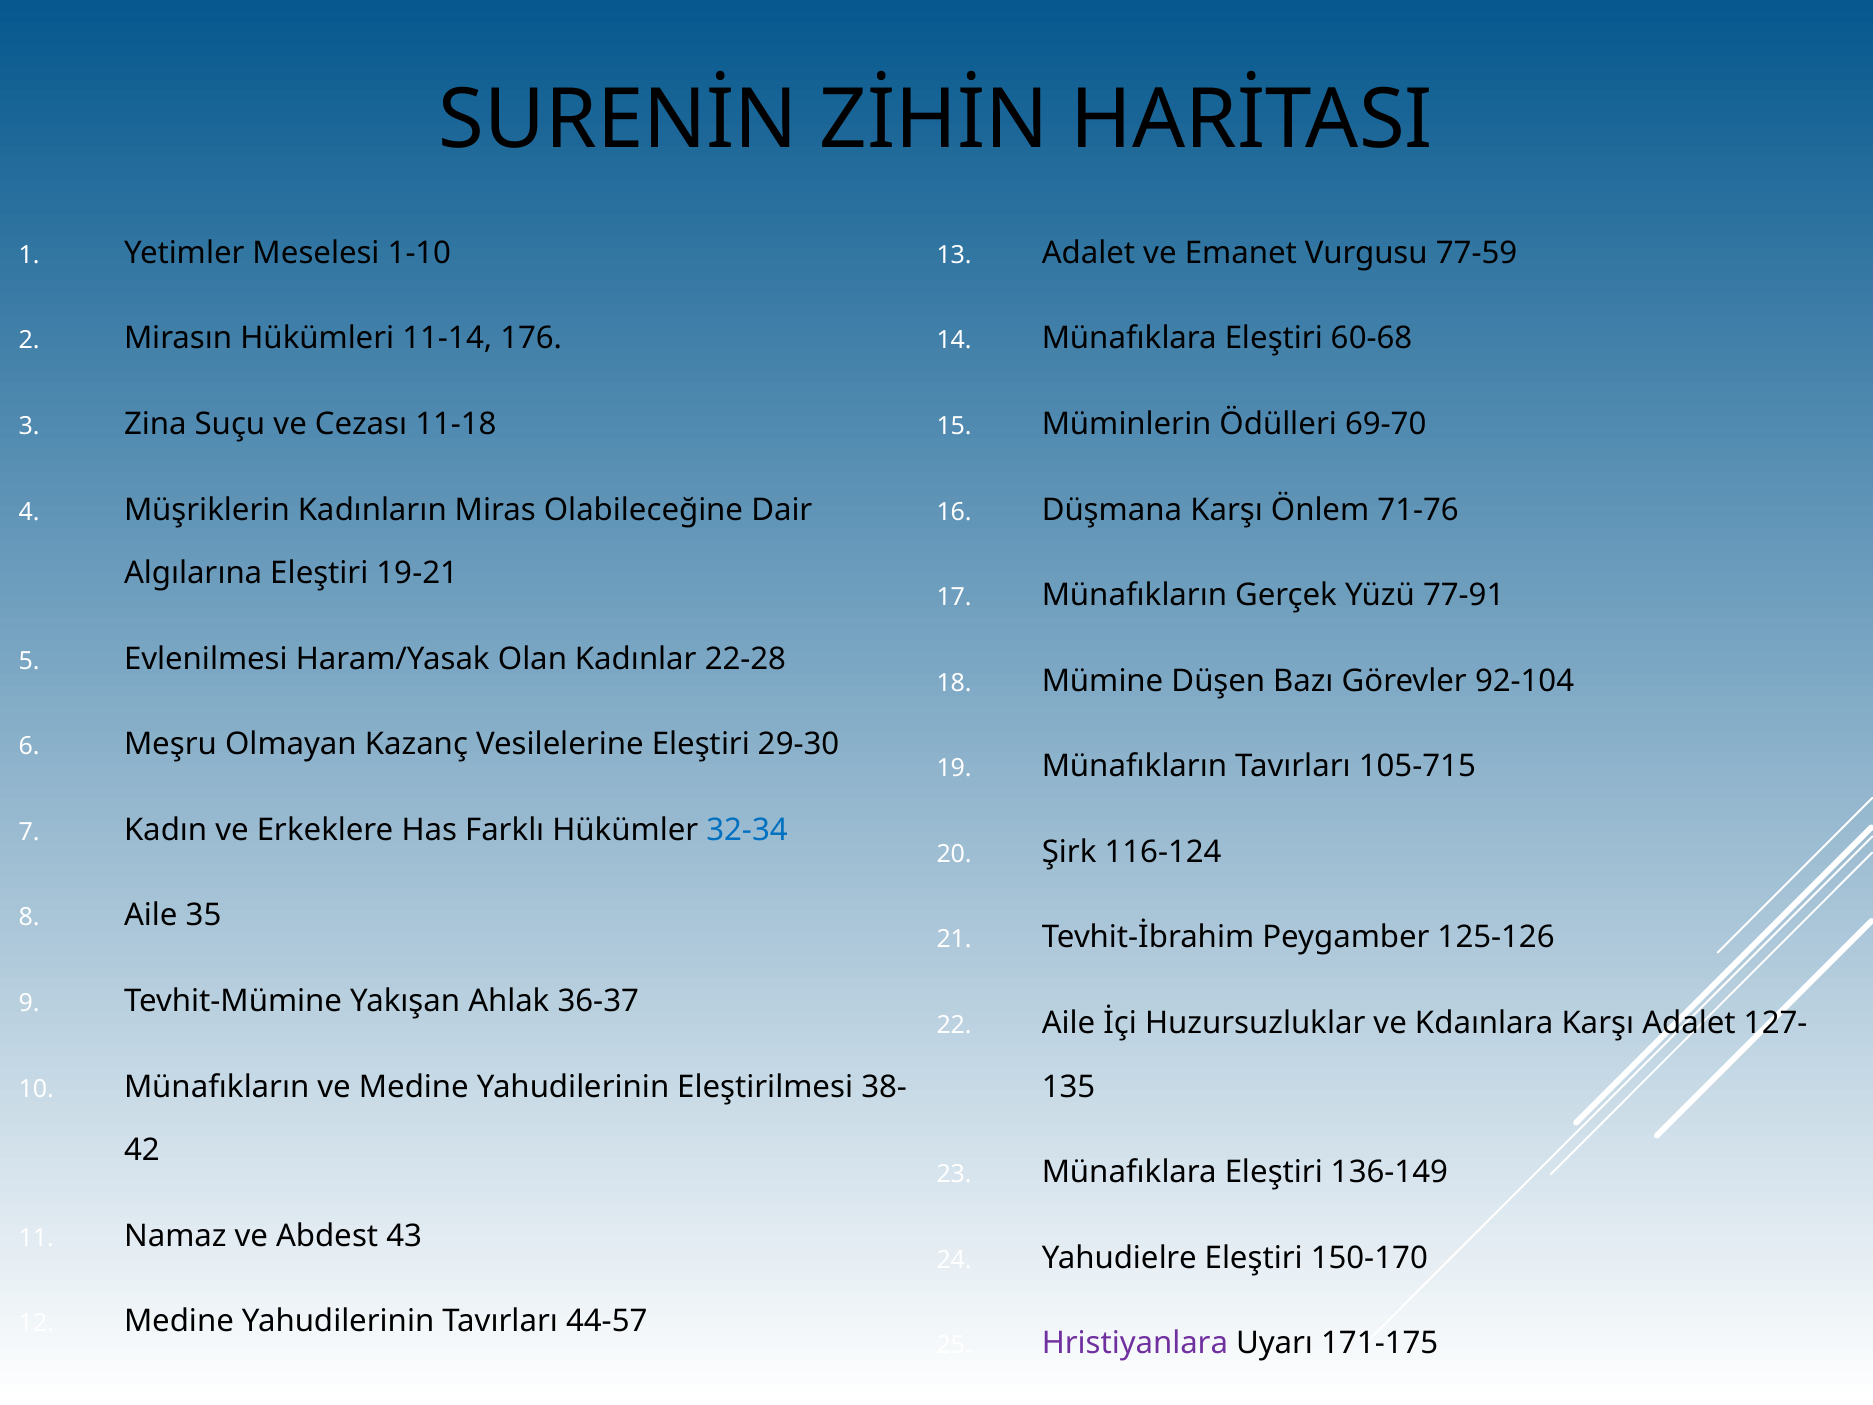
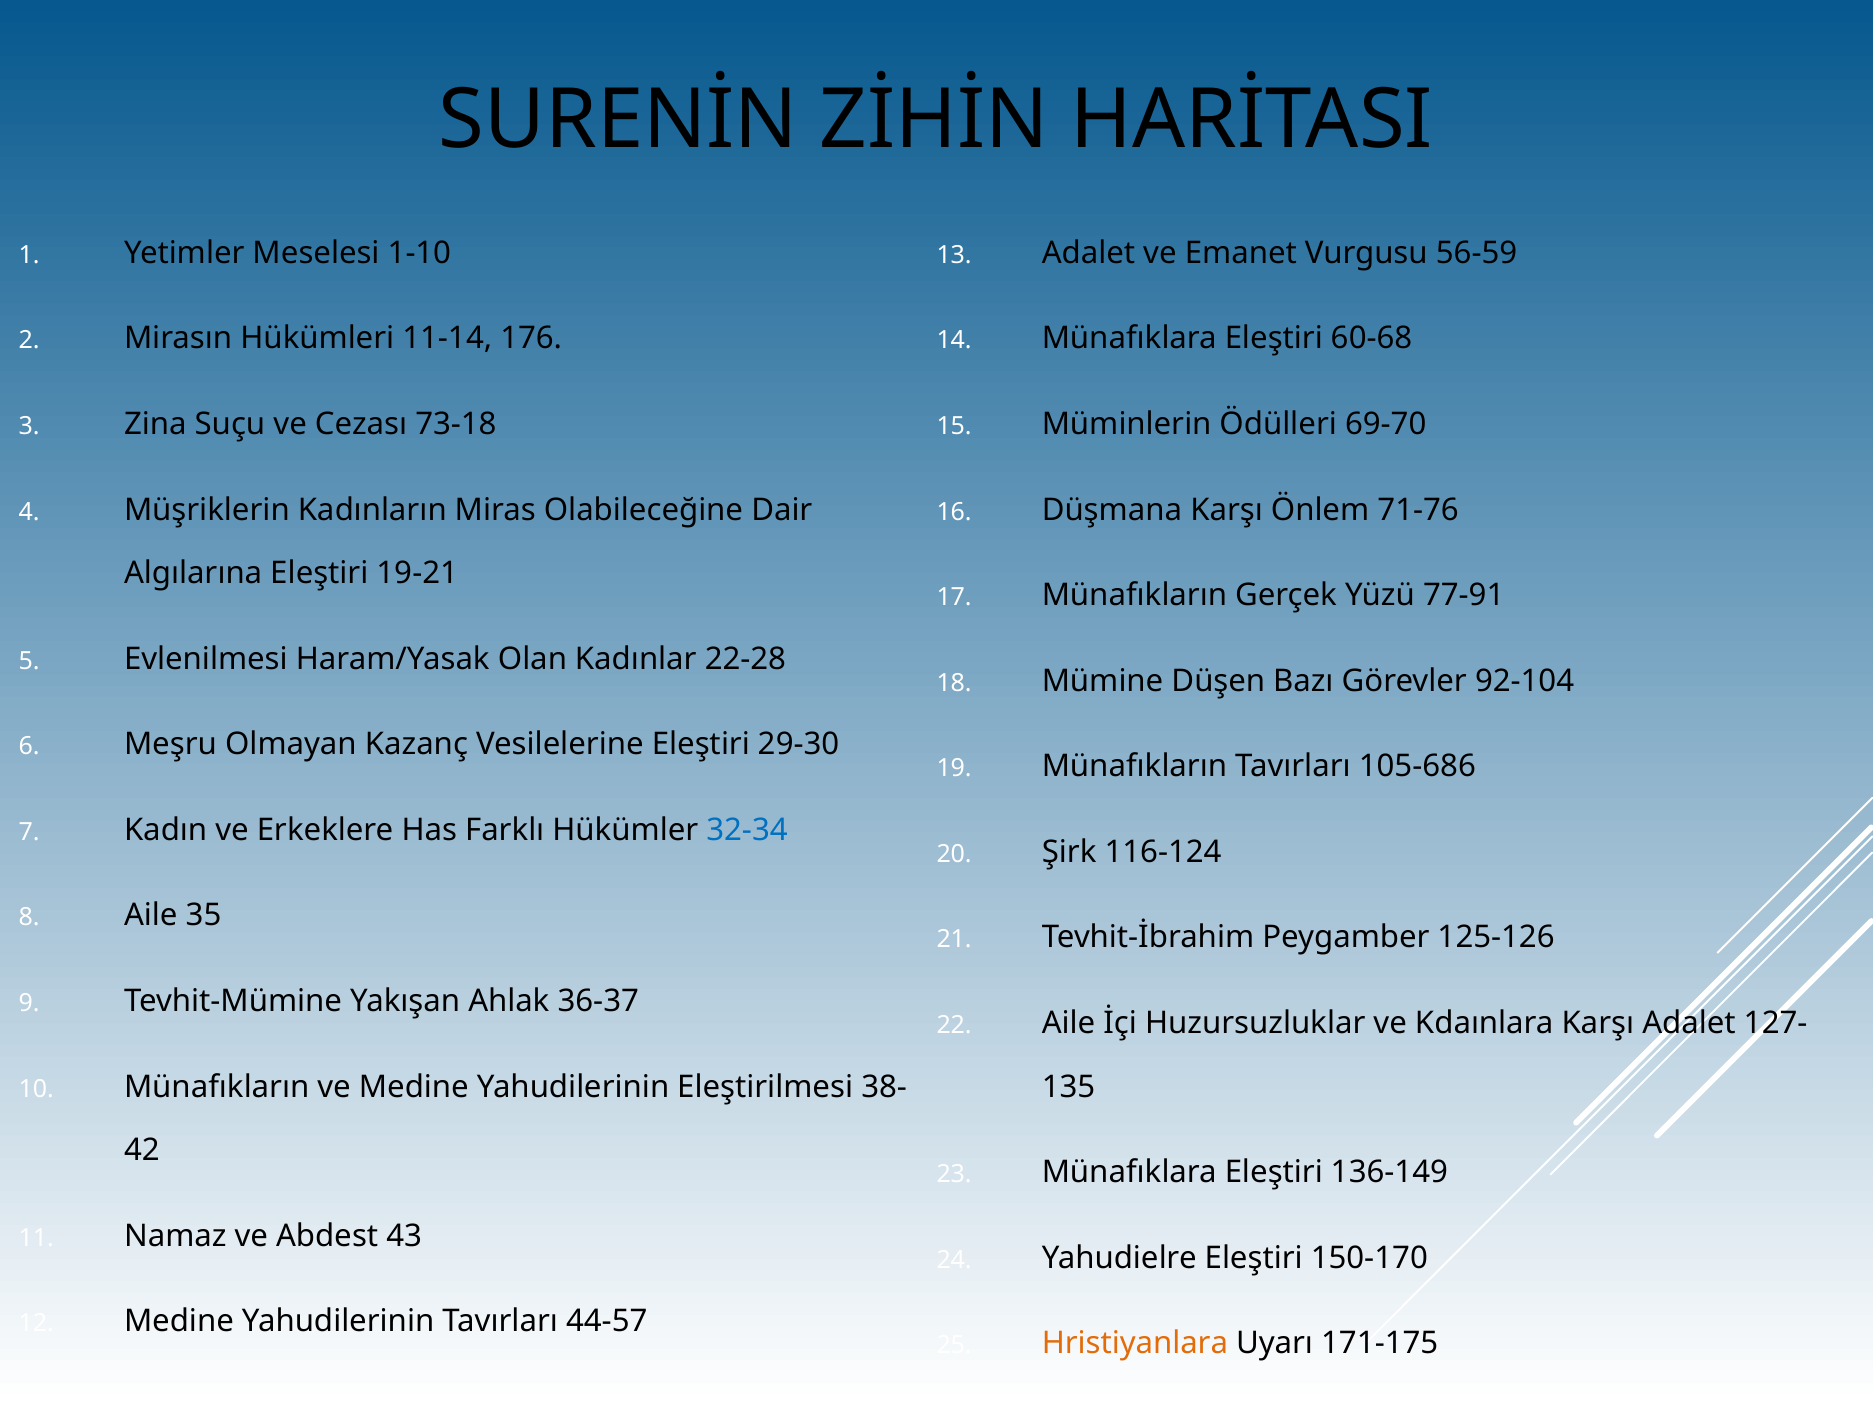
77-59: 77-59 -> 56-59 (1477, 253)
11-18: 11-18 -> 73-18 (456, 424)
105-715: 105-715 -> 105-686 (1417, 766)
Hristiyanlara colour: purple -> orange (1135, 1343)
